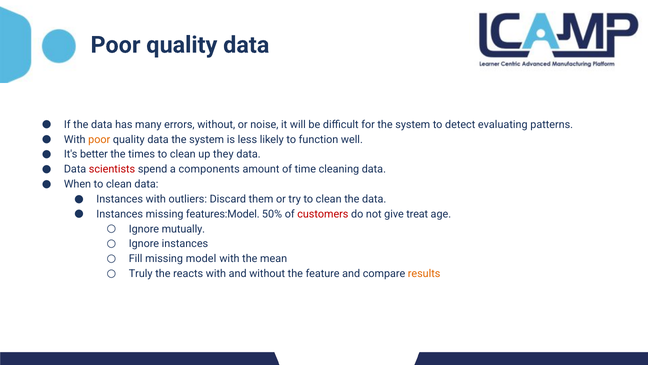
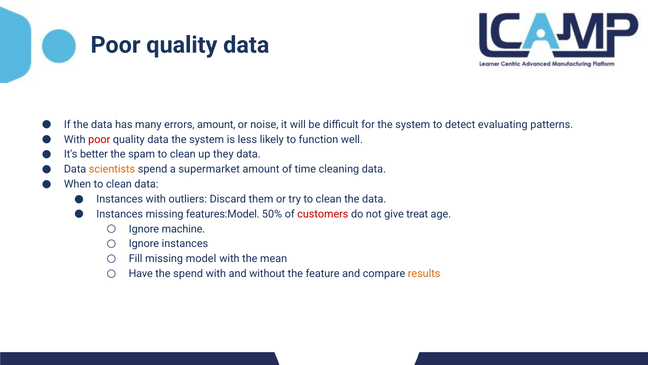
errors without: without -> amount (216, 124)
poor colour: orange -> red (99, 139)
times: times -> spam (142, 154)
scientists colour: red -> orange (112, 169)
components: components -> supermarket (209, 169)
mutually: mutually -> machine (183, 229)
Truly: Truly -> Have (141, 273)
the reacts: reacts -> spend (188, 273)
